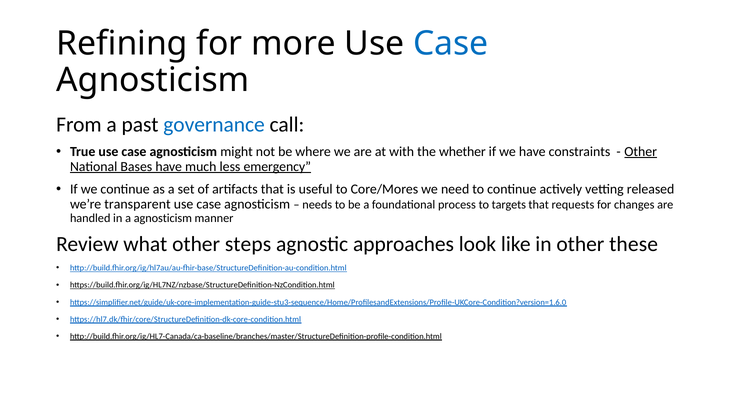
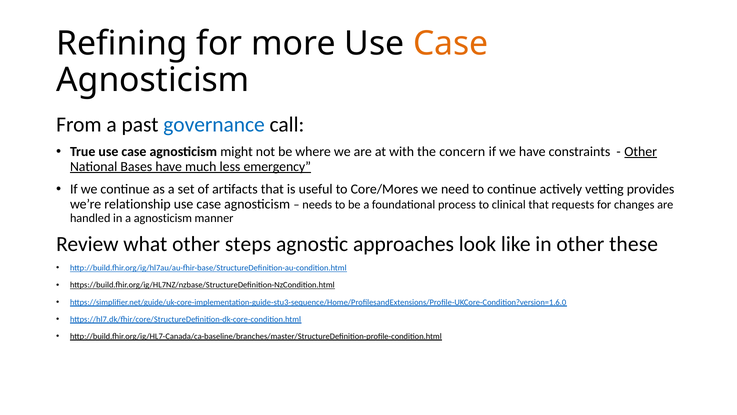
Case colour: blue -> orange (451, 44)
whether: whether -> concern (462, 151)
released: released -> provides (651, 189)
transparent: transparent -> relationship (138, 204)
targets: targets -> clinical (509, 204)
